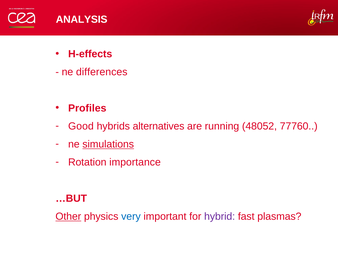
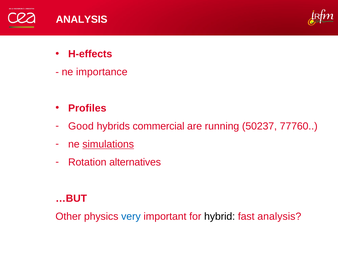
differences: differences -> importance (102, 72)
alternatives: alternatives -> commercial (159, 126)
48052: 48052 -> 50237 (259, 126)
importance: importance -> alternatives (135, 162)
Other underline: present -> none (68, 216)
hybrid colour: purple -> black (220, 216)
fast plasmas: plasmas -> analysis (279, 216)
